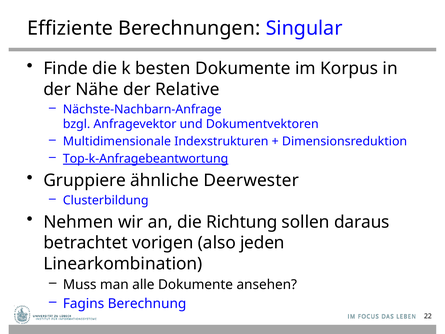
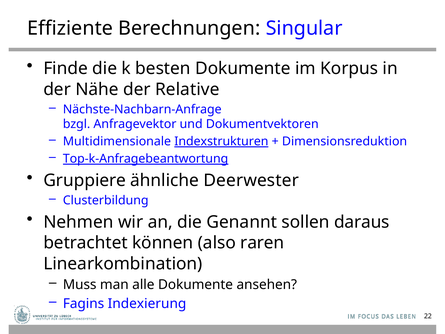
Indexstrukturen underline: none -> present (221, 141)
Richtung: Richtung -> Genannt (242, 222)
vorigen: vorigen -> können (163, 243)
jeden: jeden -> raren (262, 243)
Berechnung: Berechnung -> Indexierung (147, 303)
